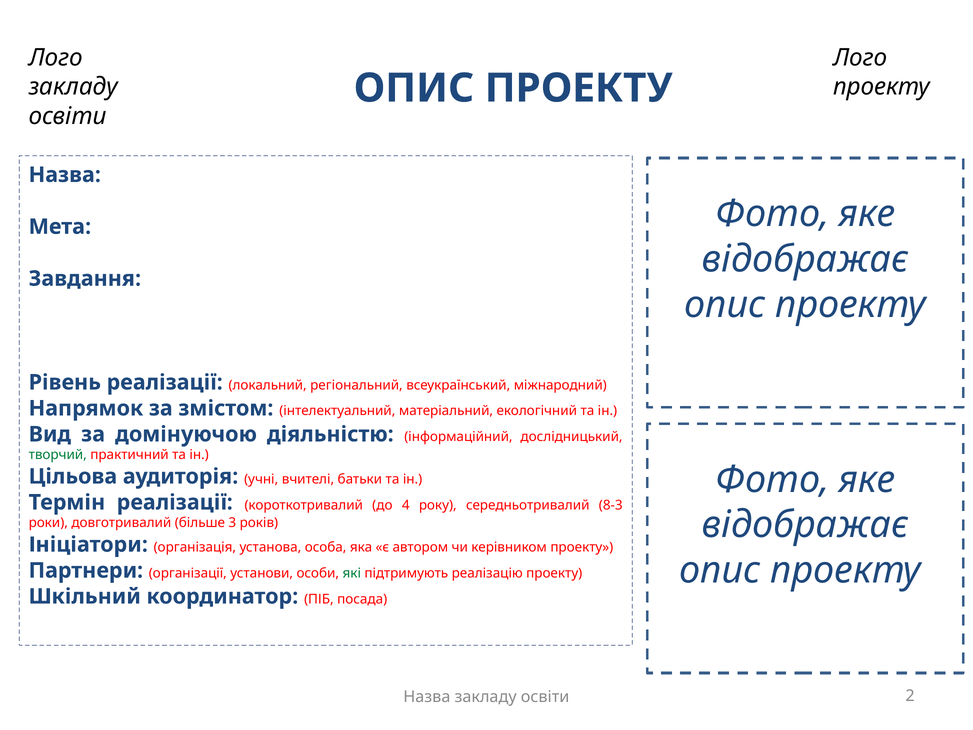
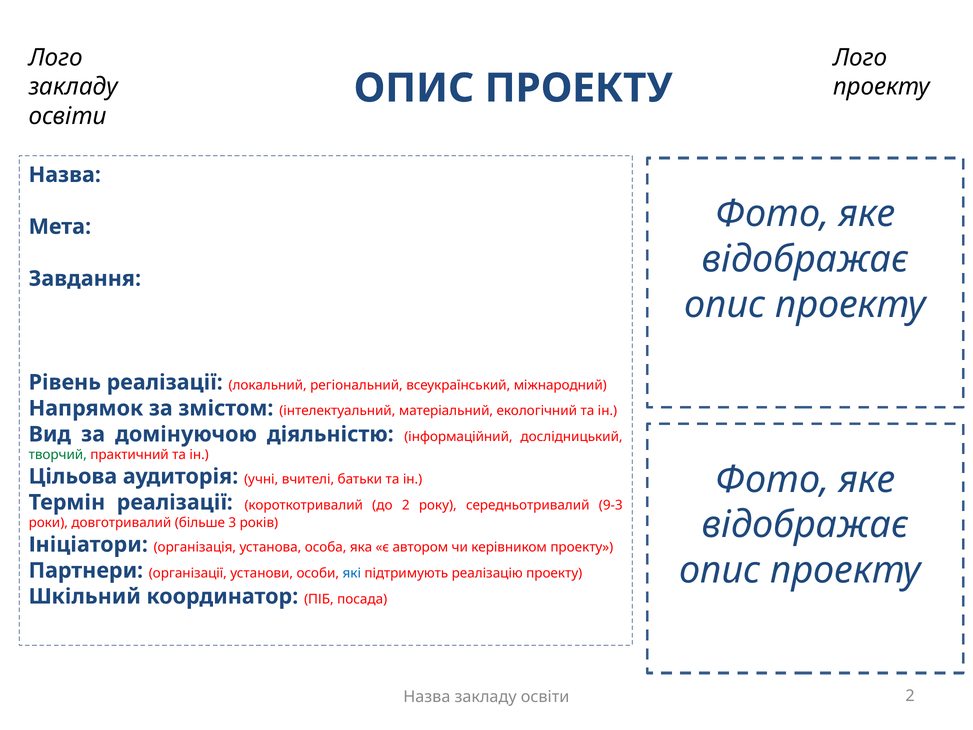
до 4: 4 -> 2 (406, 505)
8-3: 8-3 -> 9-3 (611, 505)
які colour: green -> blue (352, 573)
